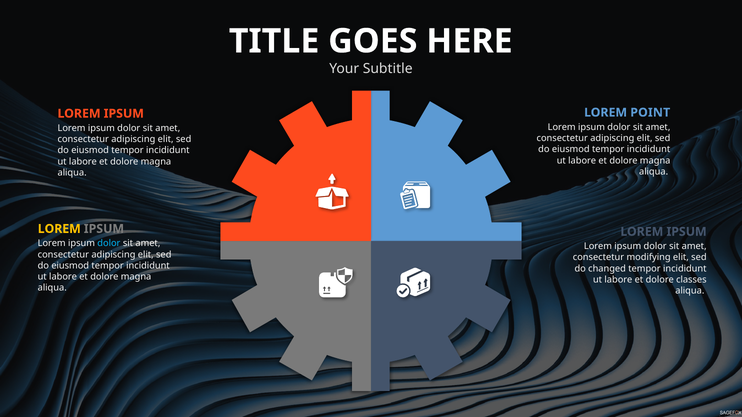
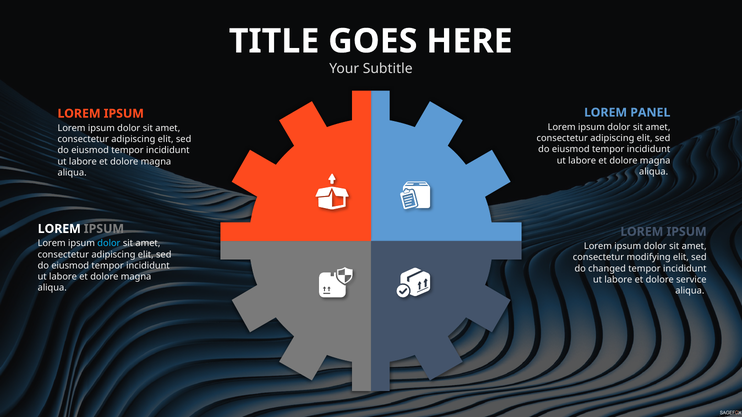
POINT: POINT -> PANEL (650, 113)
LOREM colour: yellow -> white (59, 229)
classes: classes -> service (691, 280)
